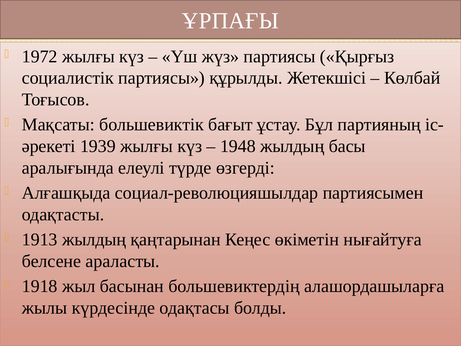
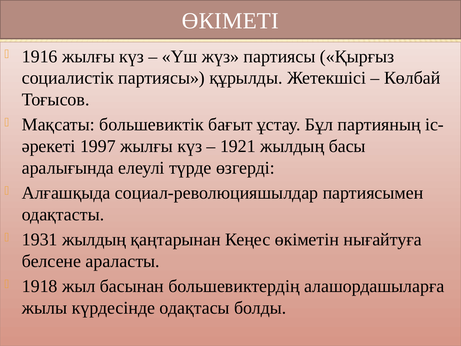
ҰРПАҒЫ: ҰРПАҒЫ -> ӨКІМЕТІ (230, 21)
1972: 1972 -> 1916 (40, 56)
1939: 1939 -> 1997 (98, 146)
1948: 1948 -> 1921 (238, 146)
1913: 1913 -> 1931 (40, 239)
